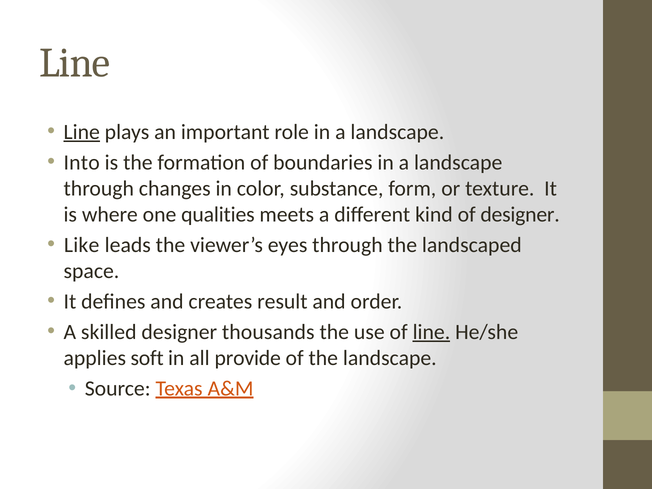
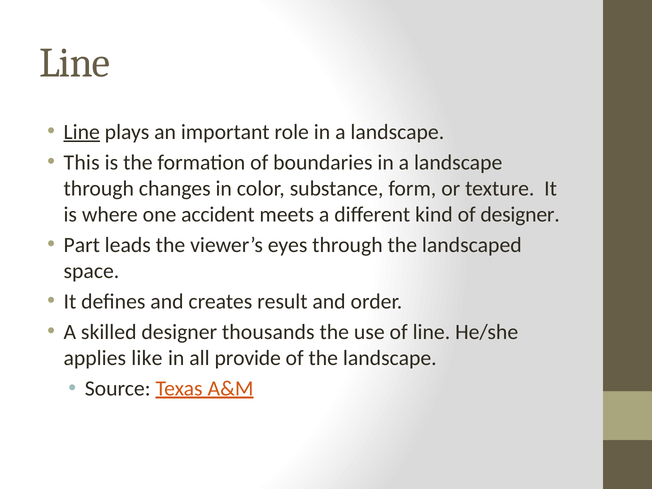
Into: Into -> This (82, 162)
qualities: qualities -> accident (218, 215)
Like: Like -> Part (82, 245)
line underline: present -> none (431, 332)
soft: soft -> like (147, 358)
